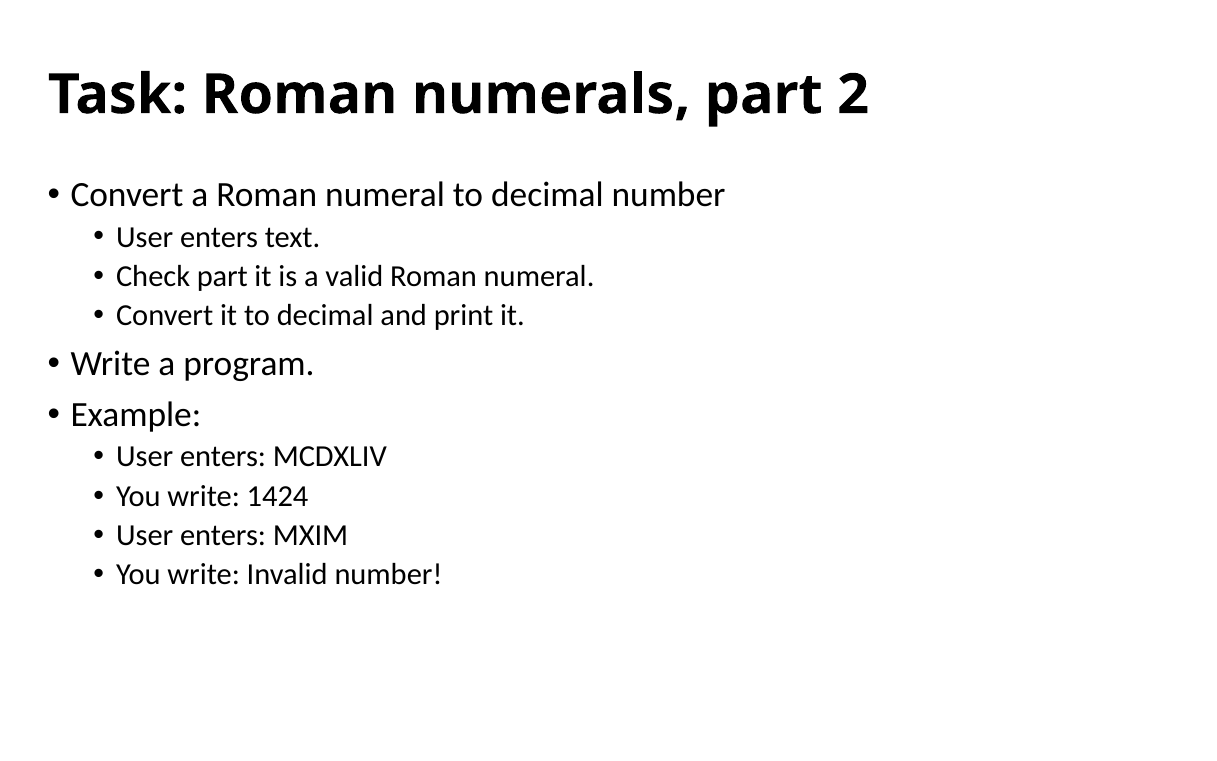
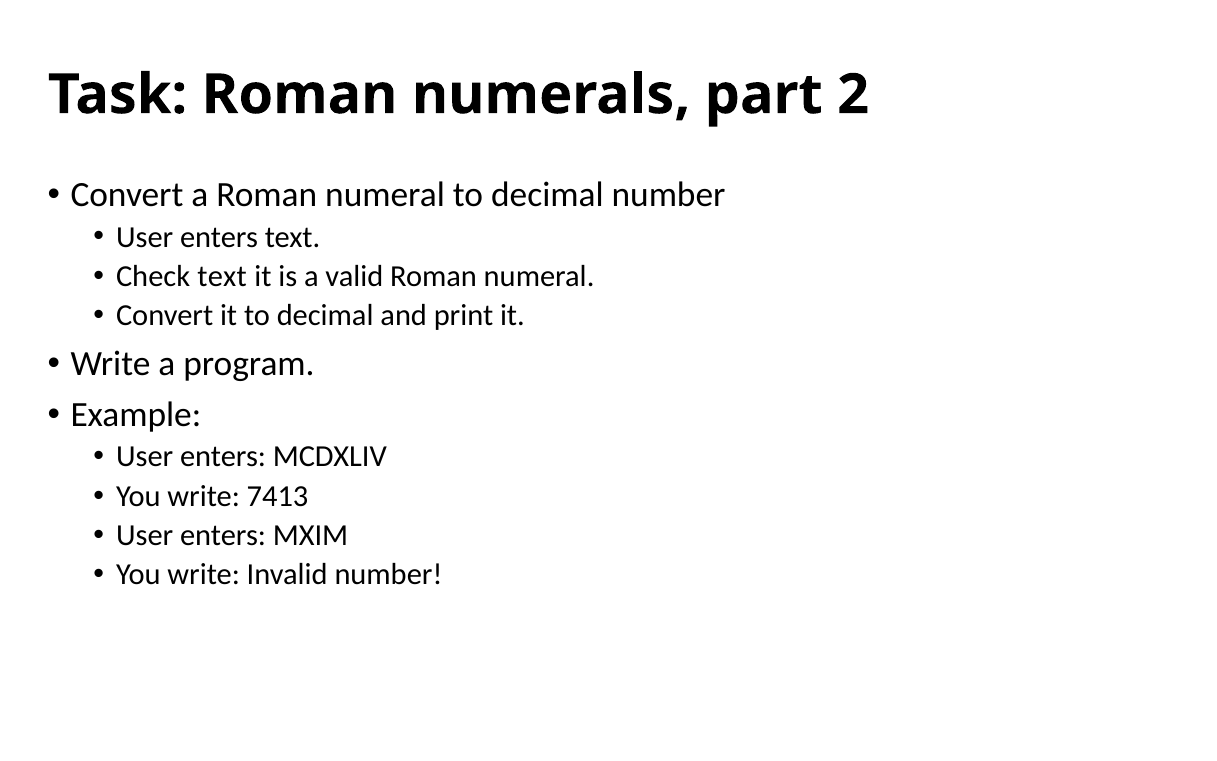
Check part: part -> text (222, 276)
1424: 1424 -> 7413 (278, 496)
